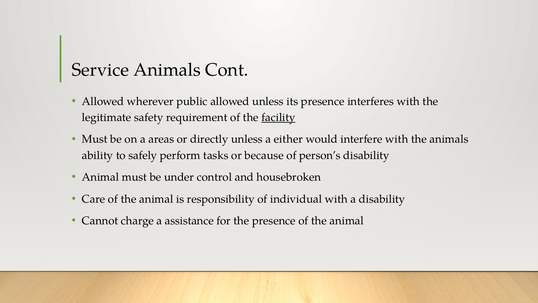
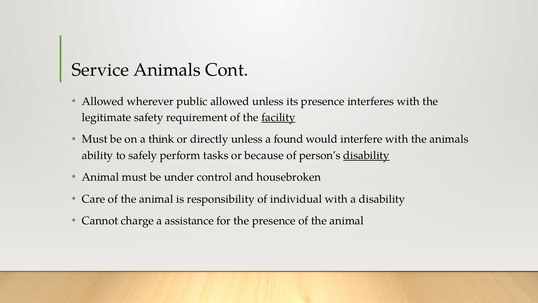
areas: areas -> think (161, 139)
either: either -> found (288, 139)
disability underline: none -> present (366, 155)
